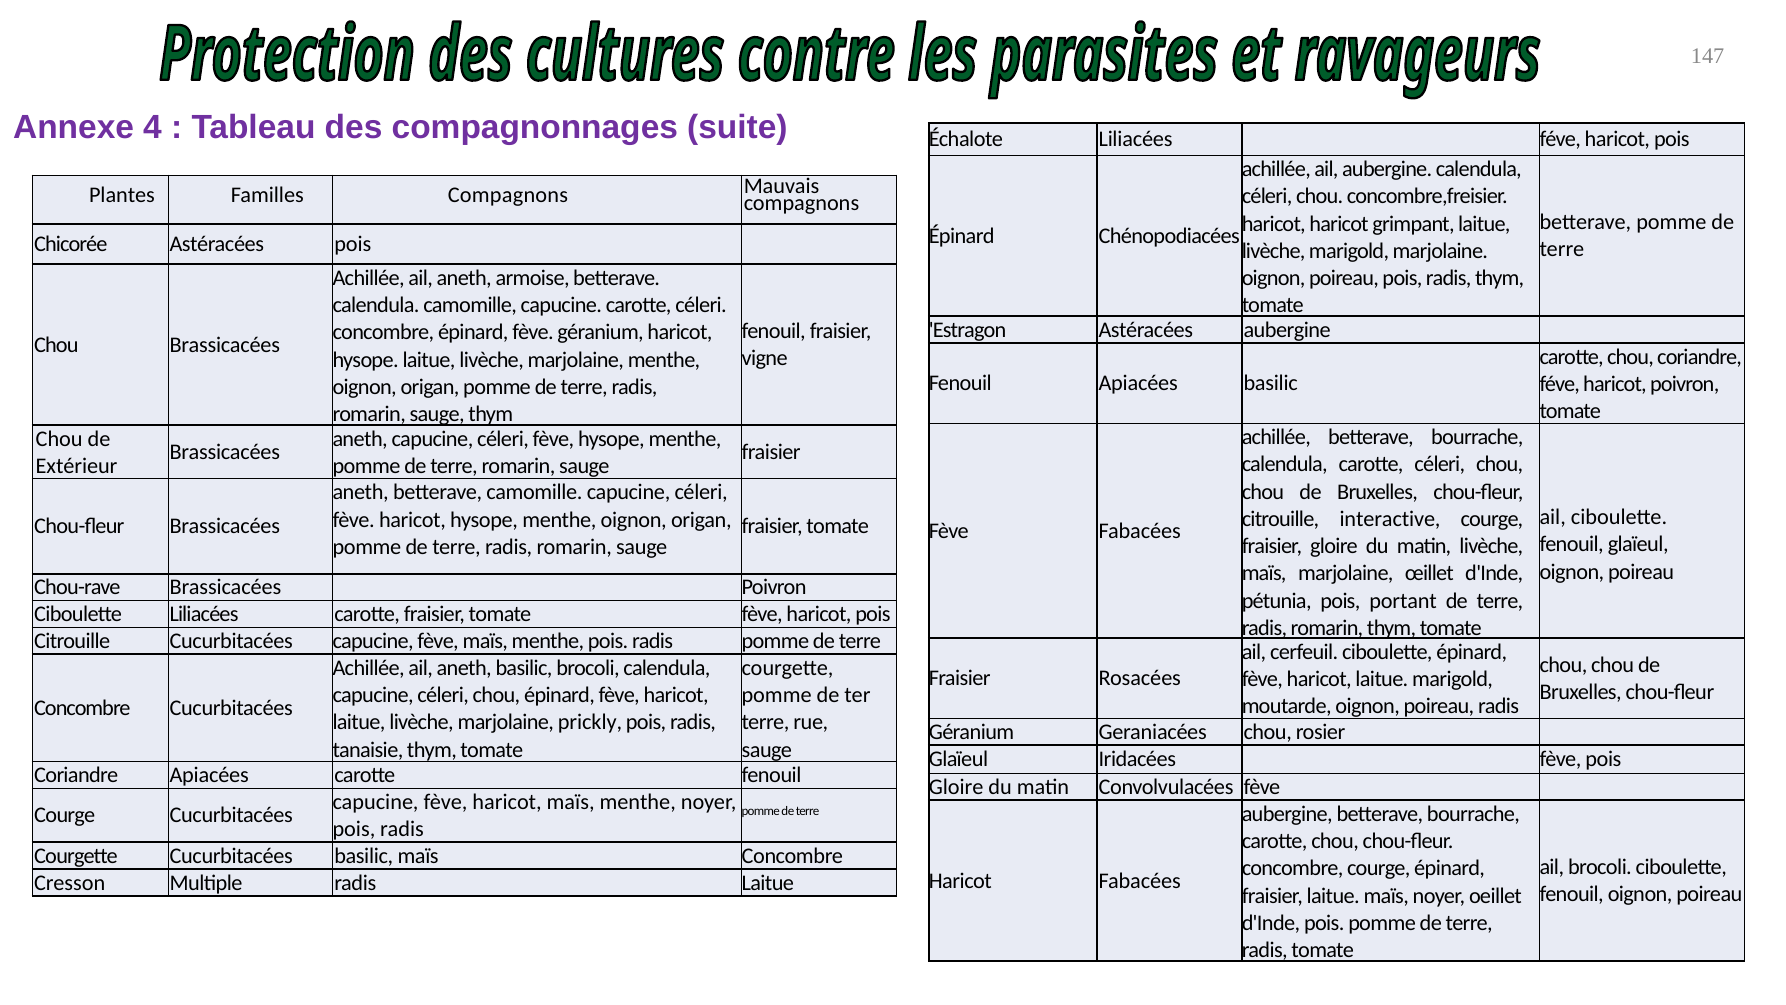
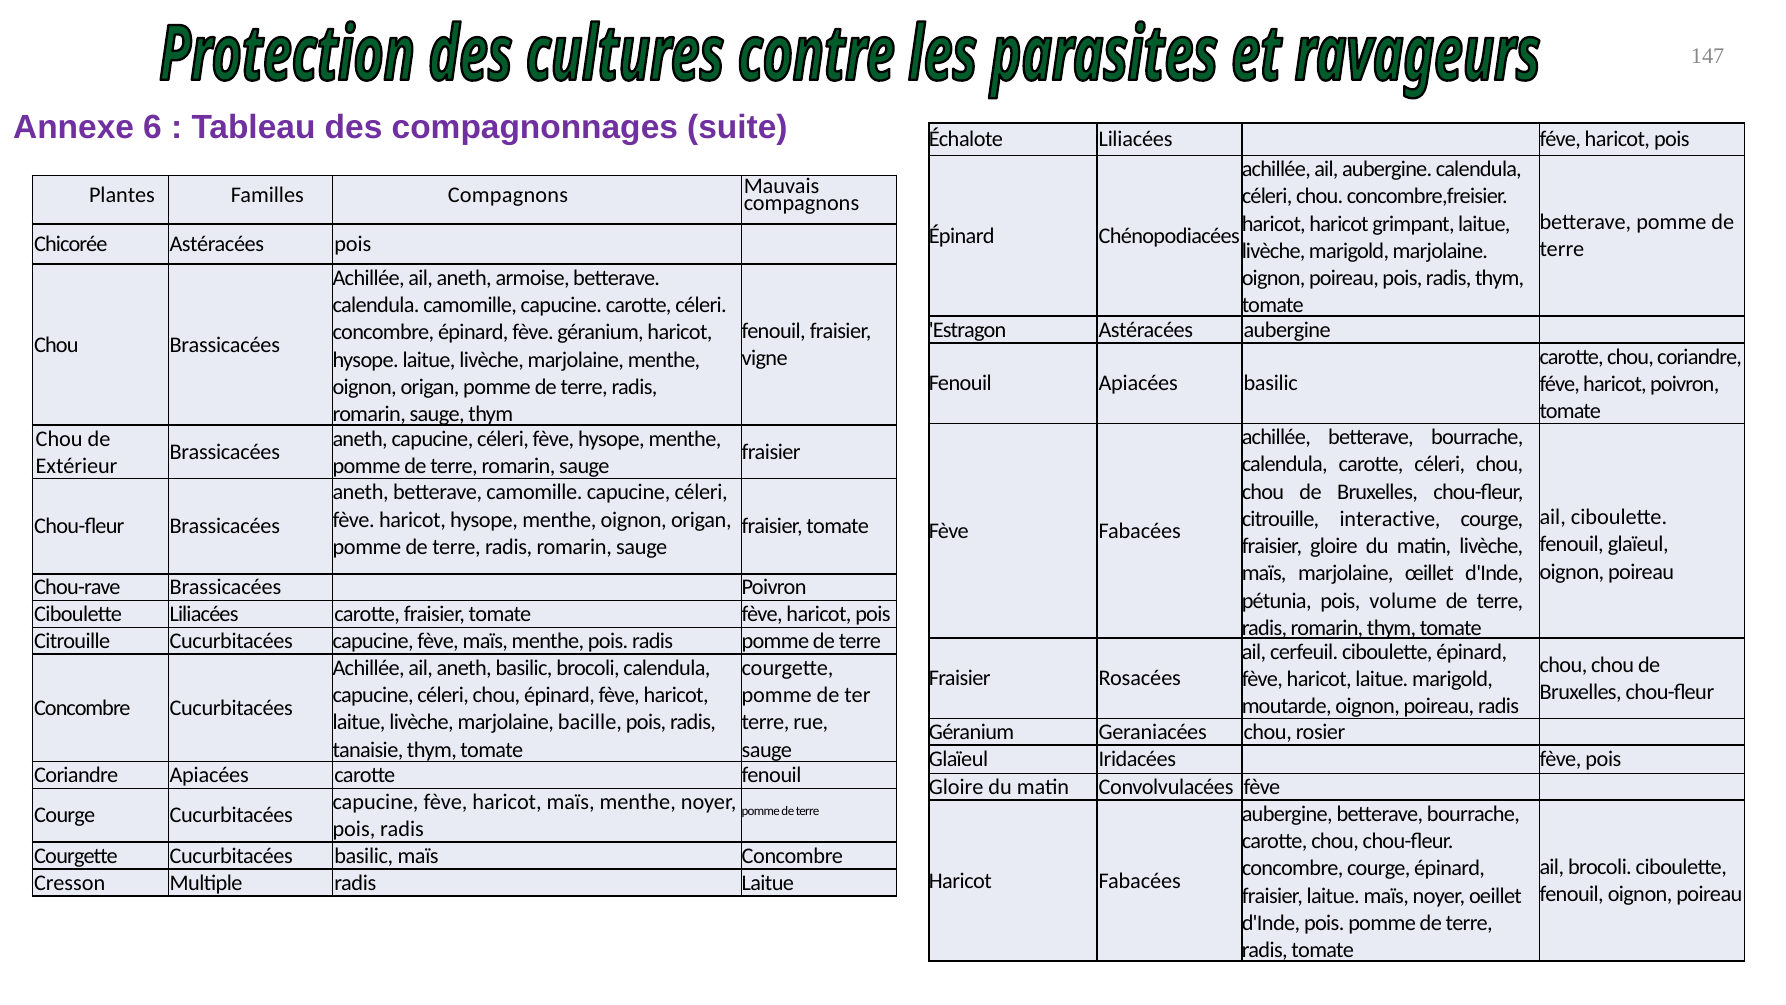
4: 4 -> 6 (153, 127)
portant: portant -> volume (1403, 600)
prickly: prickly -> bacille (590, 722)
